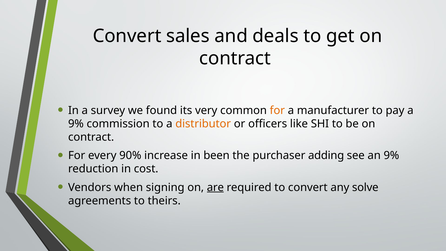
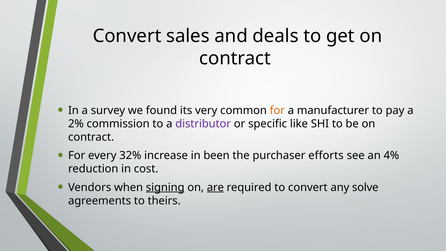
9%: 9% -> 2% (76, 124)
distributor colour: orange -> purple (203, 124)
officers: officers -> specific (268, 124)
90%: 90% -> 32% (130, 155)
adding: adding -> efforts (326, 155)
an 9%: 9% -> 4% (391, 155)
signing underline: none -> present (165, 187)
